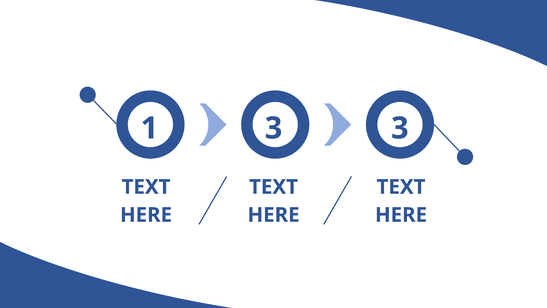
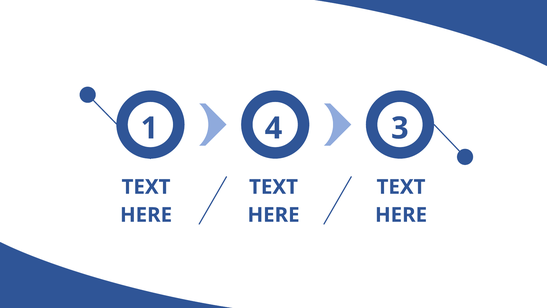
1 3: 3 -> 4 (274, 128)
